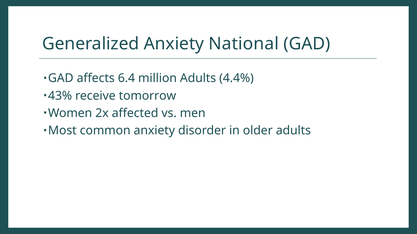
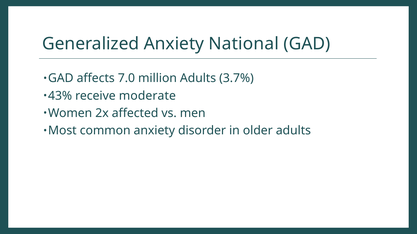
6.4: 6.4 -> 7.0 (126, 78)
4.4%: 4.4% -> 3.7% (237, 78)
tomorrow: tomorrow -> moderate (147, 96)
